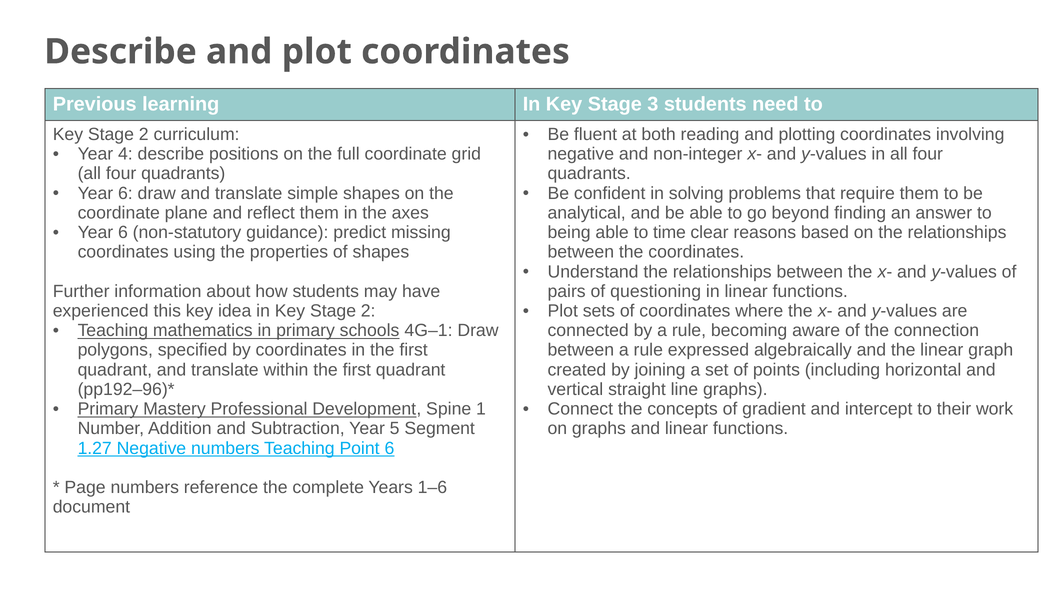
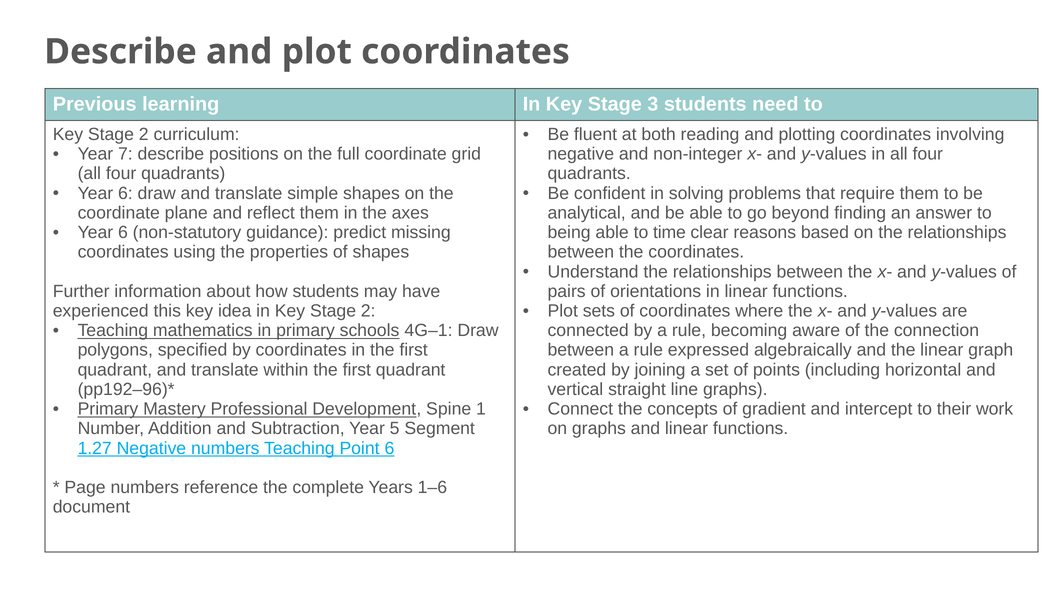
4: 4 -> 7 (125, 154)
questioning: questioning -> orientations (656, 291)
